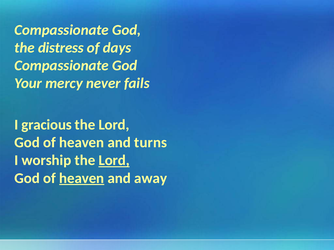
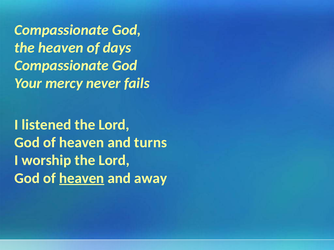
the distress: distress -> heaven (61, 48)
gracious: gracious -> listened (46, 125)
Lord underline: present -> none (114, 161)
